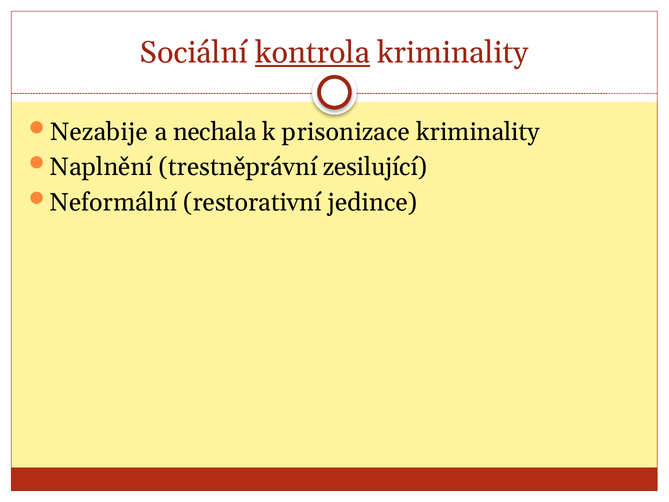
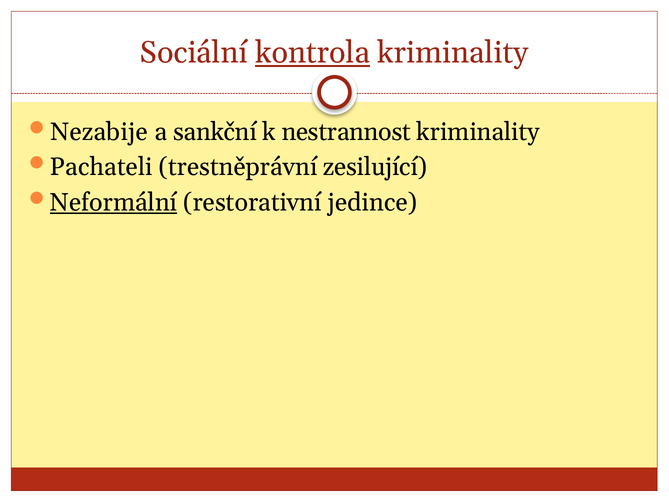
nechala: nechala -> sankční (215, 132)
prisonizace: prisonizace -> nestrannost (346, 132)
Naplnění: Naplnění -> Pachateli (101, 167)
Neformální underline: none -> present (114, 202)
